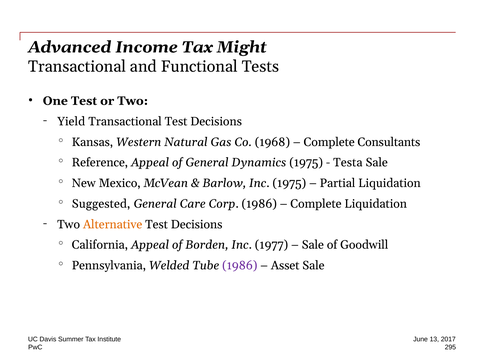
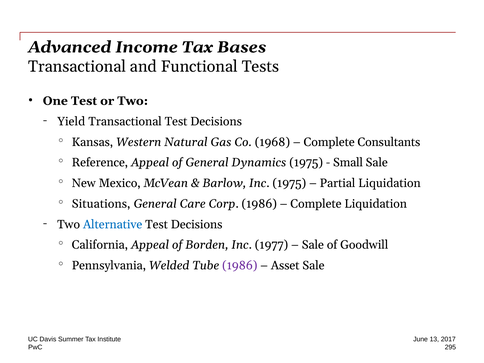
Might: Might -> Bases (242, 47)
Testa: Testa -> Small (348, 163)
Suggested: Suggested -> Situations (101, 204)
Alternative colour: orange -> blue (113, 224)
